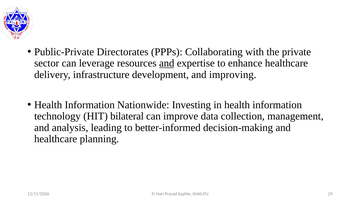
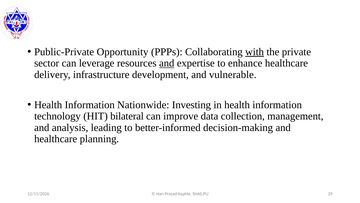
Directorates: Directorates -> Opportunity (123, 52)
with underline: none -> present (255, 52)
improving: improving -> vulnerable (233, 74)
